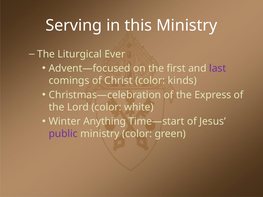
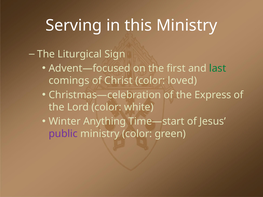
Ever: Ever -> Sign (115, 54)
last colour: purple -> green (218, 68)
kinds: kinds -> loved (182, 81)
